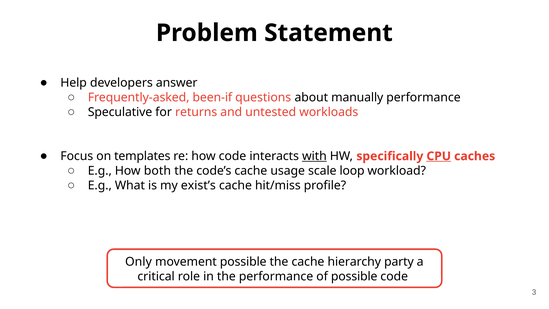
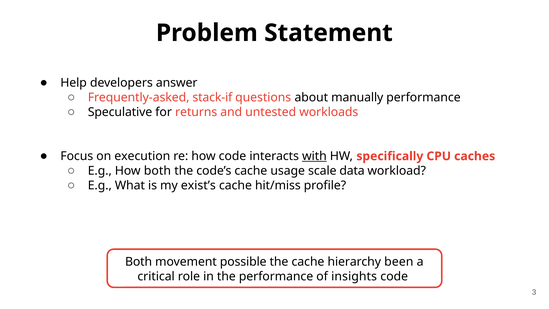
been-if: been-if -> stack-if (212, 97)
templates: templates -> execution (142, 156)
CPU underline: present -> none (439, 156)
loop: loop -> data (352, 171)
Only: Only -> Both (139, 262)
party: party -> been (399, 262)
of possible: possible -> insights (354, 276)
